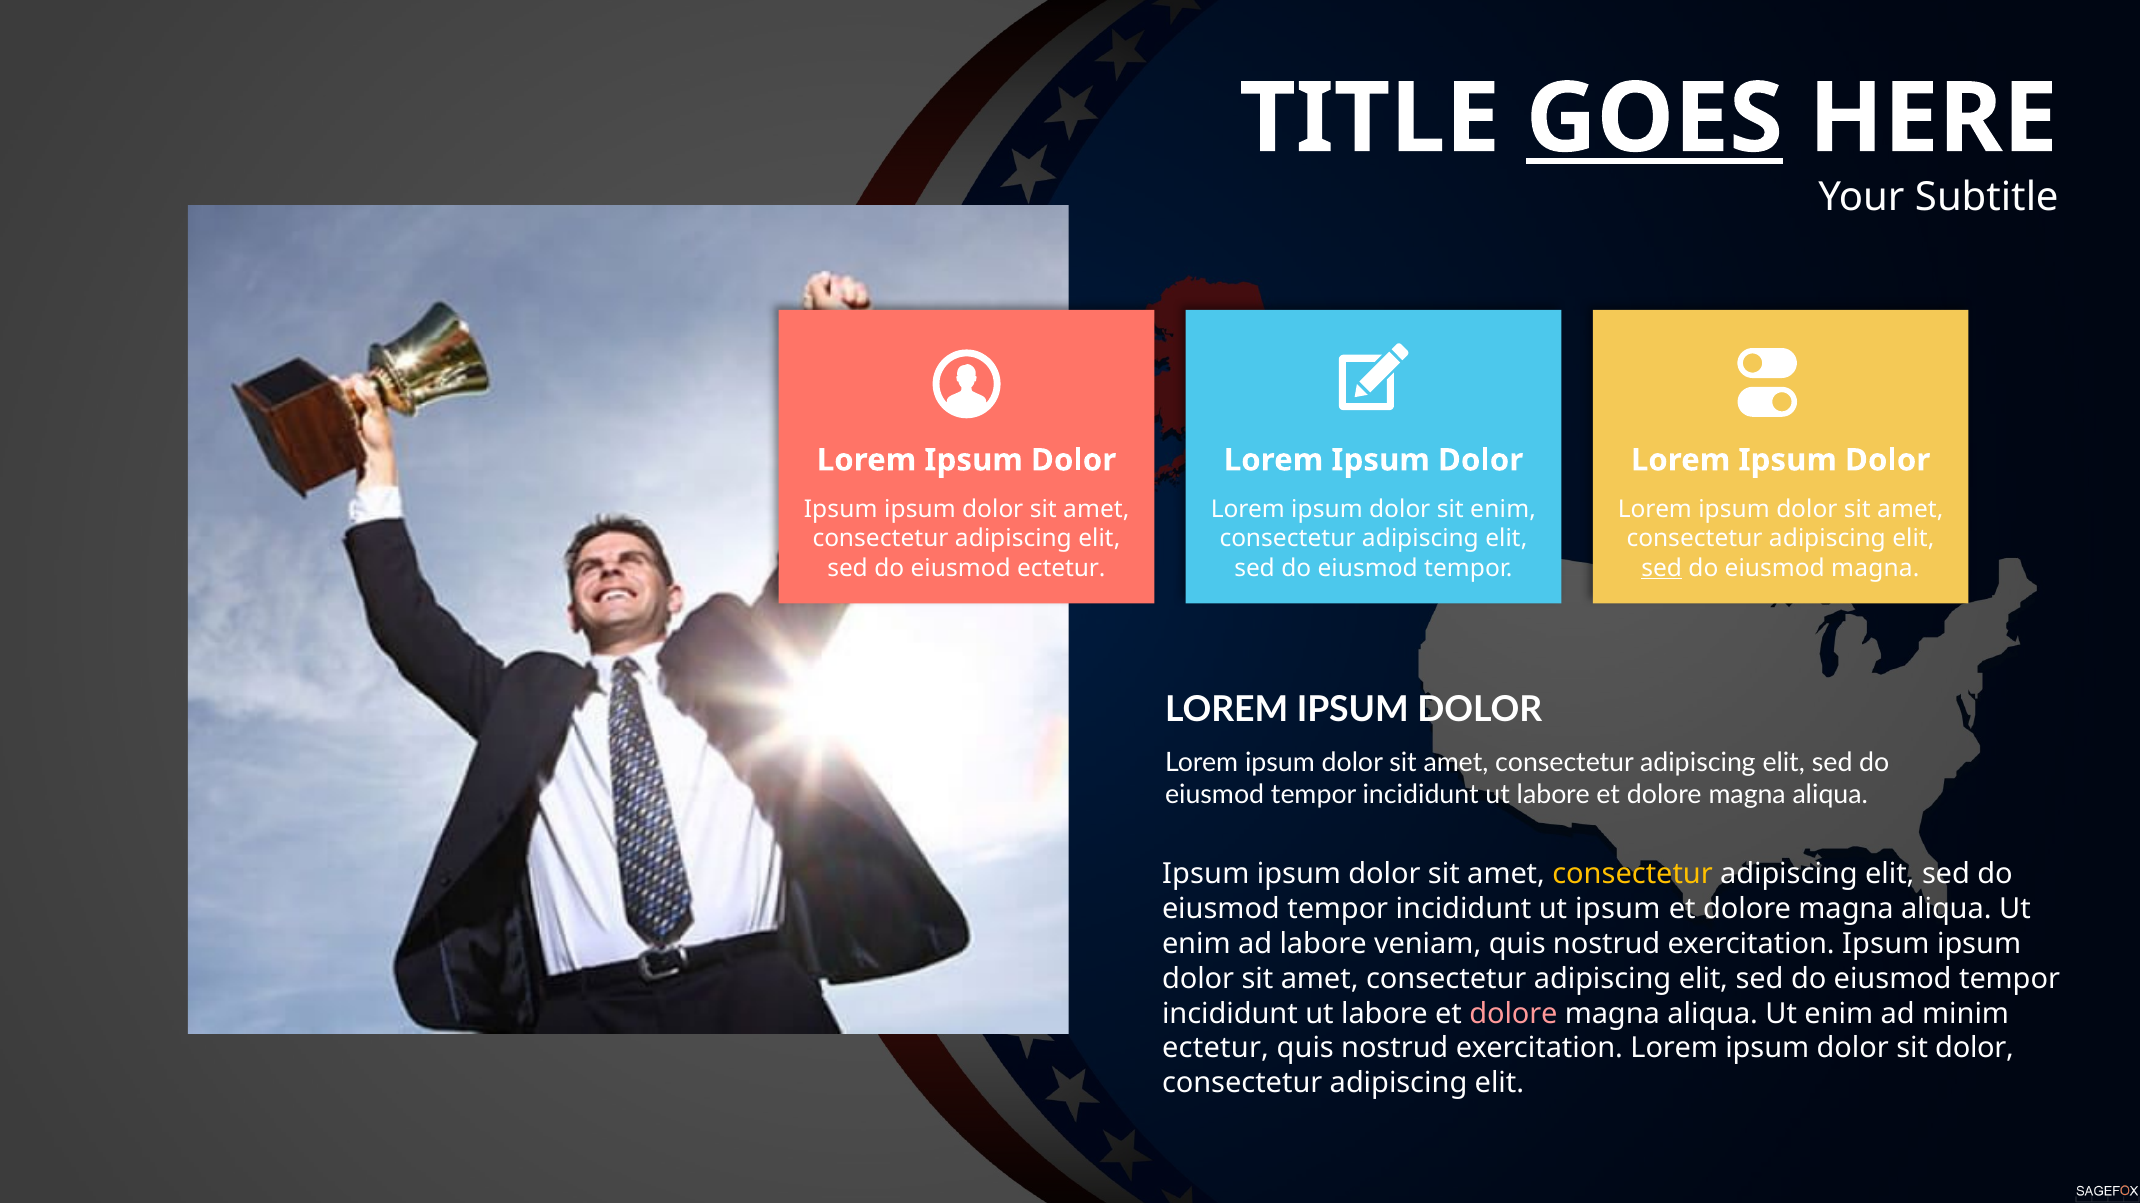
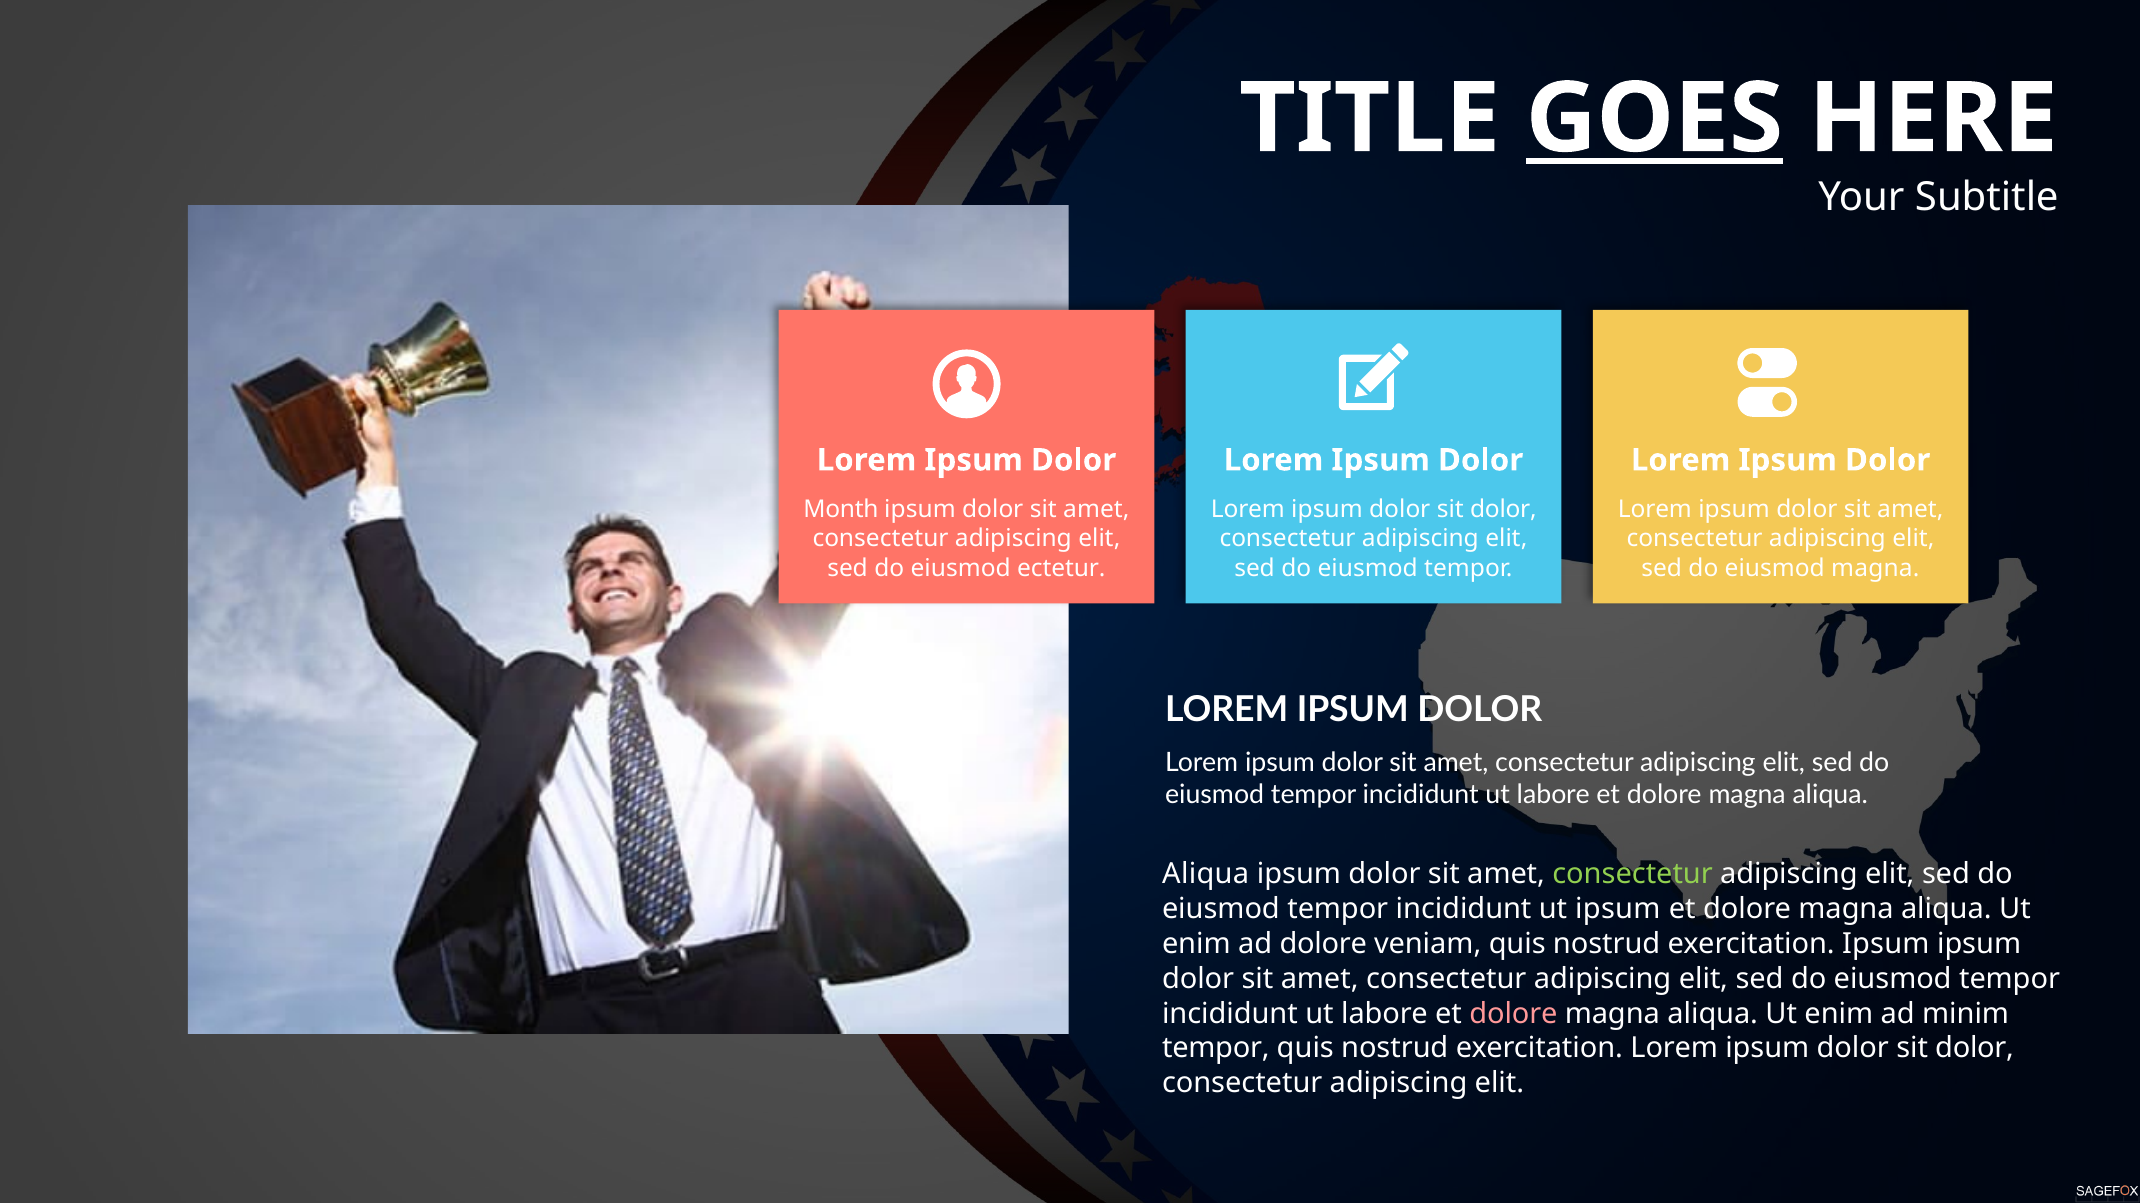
Ipsum: Ipsum -> Month (841, 509)
enim: enim -> dolor (1503, 509)
sed underline: present -> none (1662, 568)
Ipsum: Ipsum -> Aliqua (1206, 875)
consectetur colour: yellow -> light green (1633, 875)
ad labore: labore -> dolore (1323, 944)
ectetur: ectetur -> tempor (1216, 1049)
